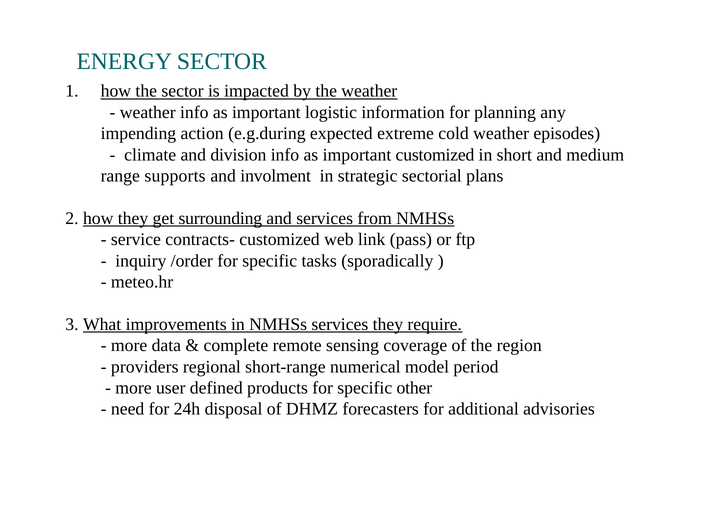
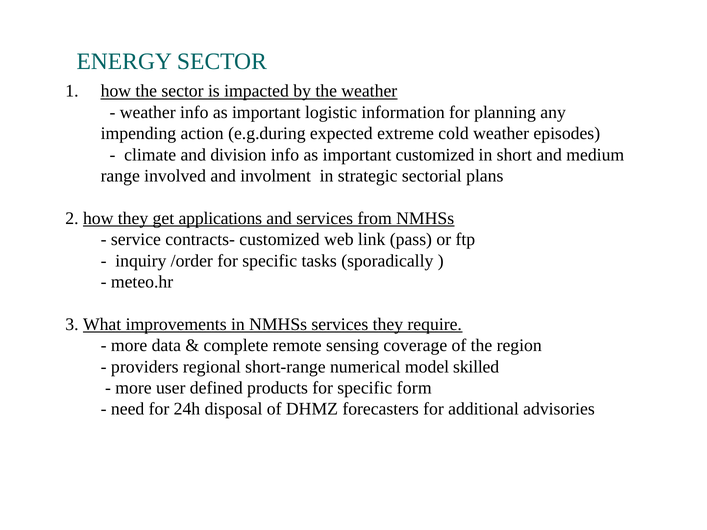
supports: supports -> involved (175, 176)
surrounding: surrounding -> applications (220, 218)
period: period -> skilled (476, 367)
other: other -> form (414, 388)
